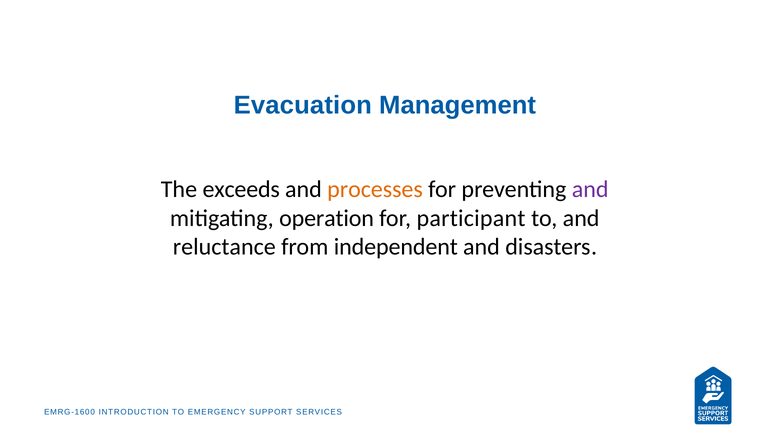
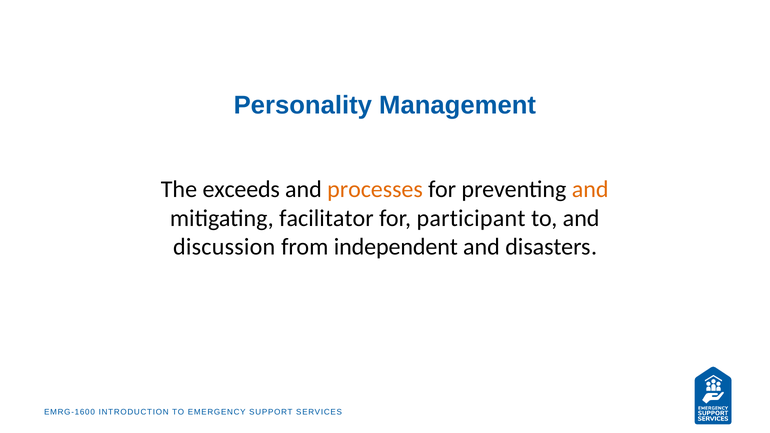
Evacuation: Evacuation -> Personality (303, 105)
and colour: purple -> orange (590, 189)
operation: operation -> facilitator (326, 218)
reluctance: reluctance -> discussion (224, 247)
